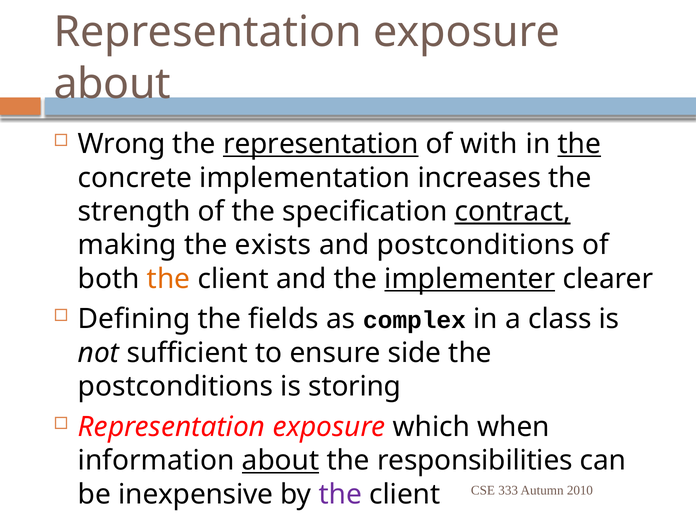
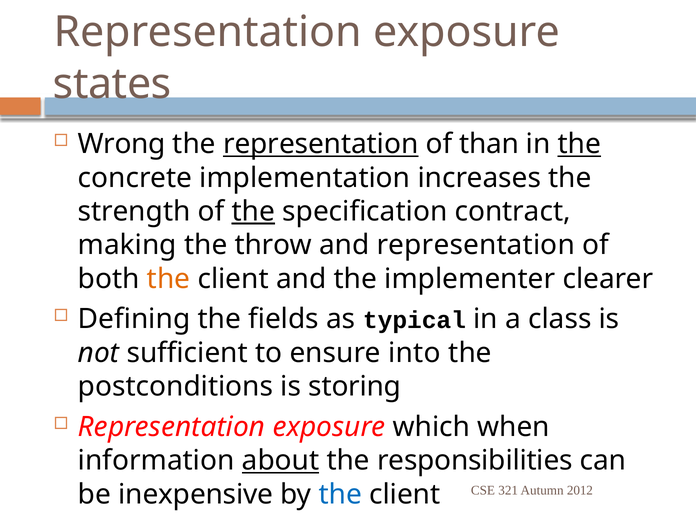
about: about -> states (112, 84)
with: with -> than (489, 144)
the underline: none -> present (253, 212)
contract underline: present -> none (513, 212)
exists: exists -> throw (273, 245)
and postconditions: postconditions -> representation (476, 245)
implementer underline: present -> none (470, 279)
complex: complex -> typical (414, 321)
side: side -> into (414, 353)
the colour: purple -> blue (340, 495)
333: 333 -> 321 (508, 491)
2010: 2010 -> 2012 (580, 491)
